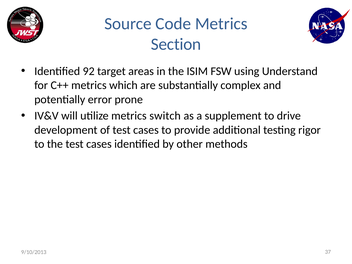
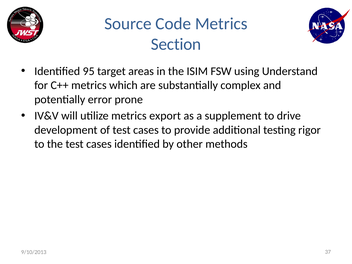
92: 92 -> 95 (89, 71)
switch: switch -> export (165, 116)
